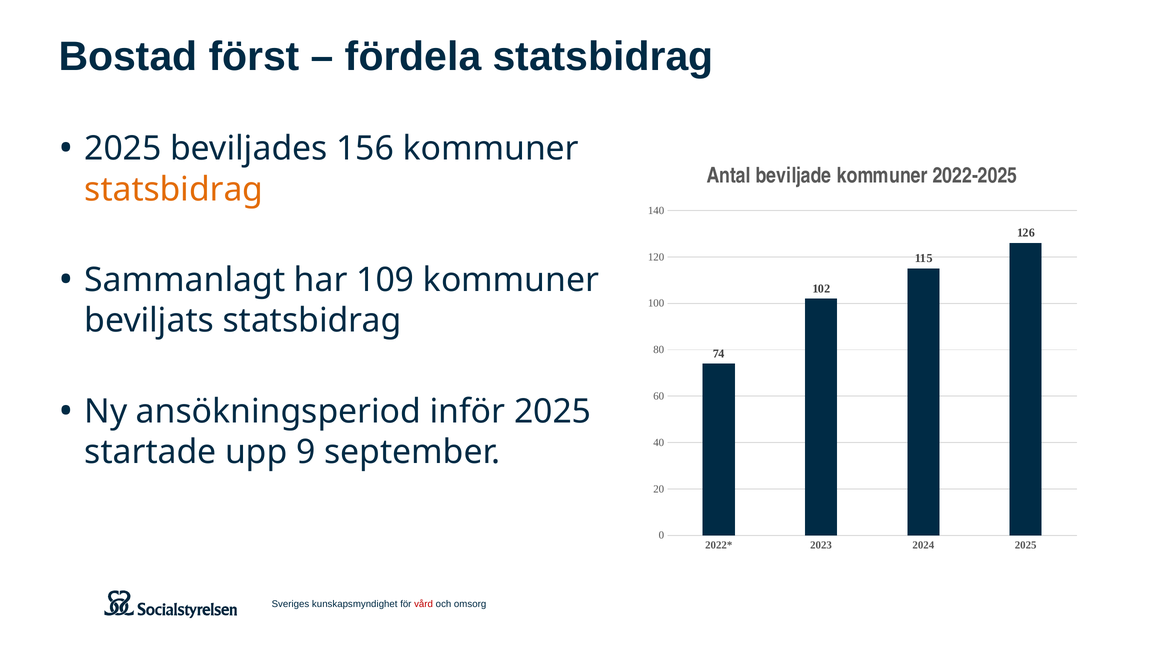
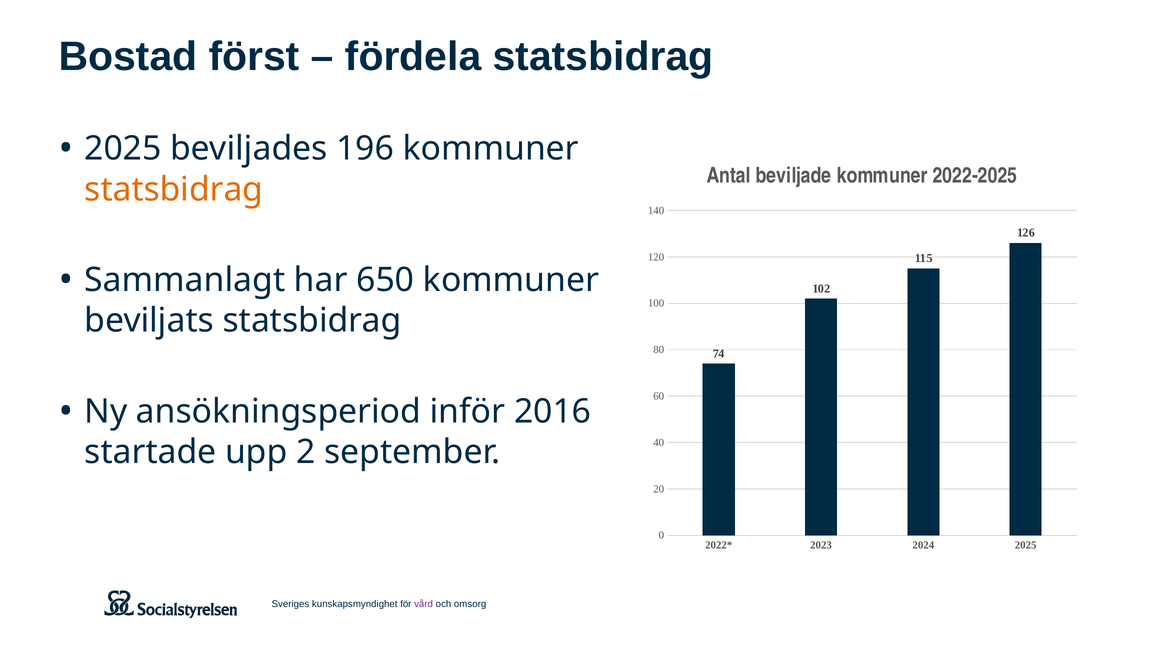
156: 156 -> 196 (365, 149)
109: 109 -> 650 (385, 280)
inför 2025: 2025 -> 2016 (553, 411)
9: 9 -> 2 (306, 452)
vård colour: red -> purple (424, 603)
